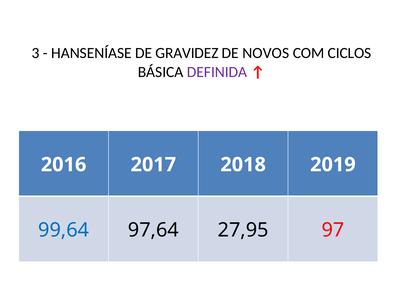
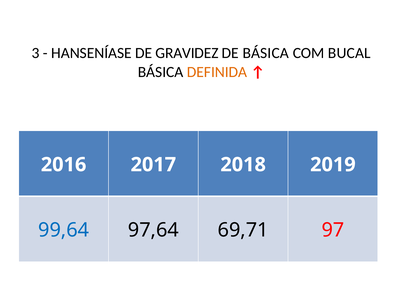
DE NOVOS: NOVOS -> BÁSICA (266, 53)
CICLOS: CICLOS -> BUCAL (349, 53)
DEFINIDA colour: purple -> orange (217, 72)
27,95: 27,95 -> 69,71 (243, 230)
